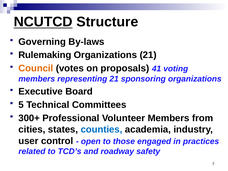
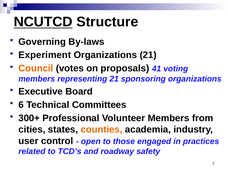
Rulemaking: Rulemaking -> Experiment (45, 55)
5: 5 -> 6 (21, 105)
counties colour: blue -> orange (102, 129)
